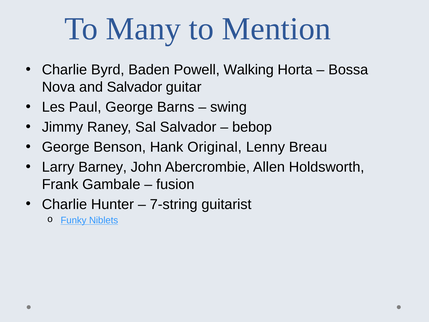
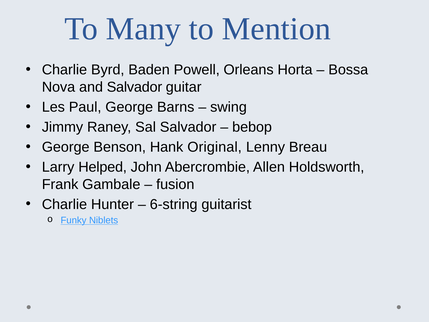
Walking: Walking -> Orleans (249, 70)
Barney: Barney -> Helped (103, 167)
7-string: 7-string -> 6-string (174, 204)
